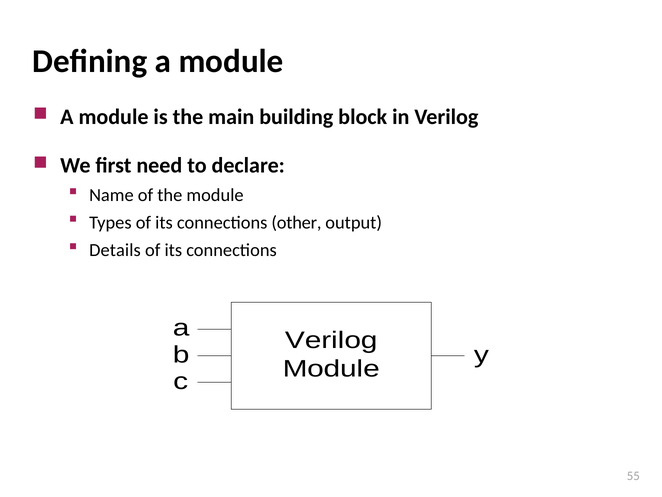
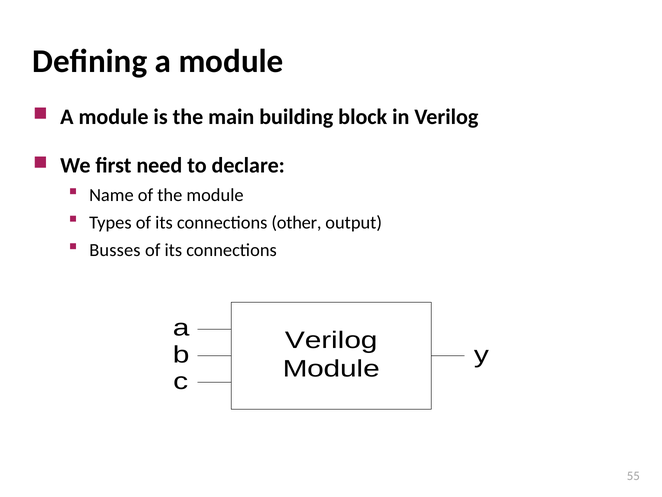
Details: Details -> Busses (115, 250)
